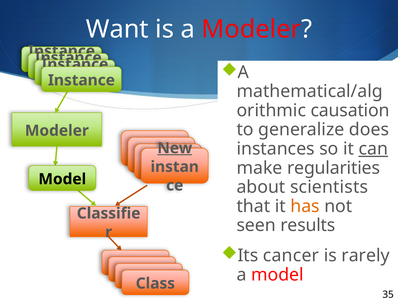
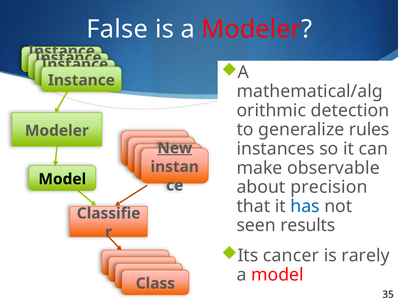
Want: Want -> False (117, 29)
causation: causation -> detection (350, 110)
does: does -> rules (369, 129)
can underline: present -> none (373, 149)
regularities: regularities -> observable (333, 168)
scientists: scientists -> precision (329, 187)
has colour: orange -> blue (305, 206)
